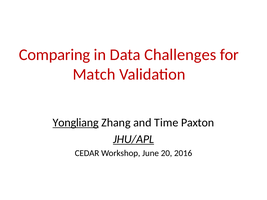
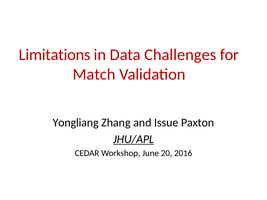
Comparing: Comparing -> Limitations (55, 55)
Yongliang underline: present -> none (76, 123)
Time: Time -> Issue (166, 123)
